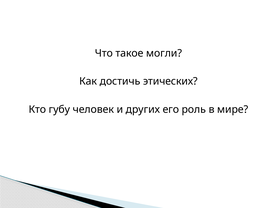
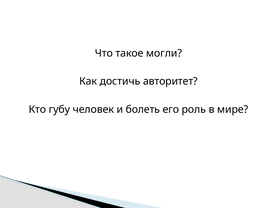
этических: этических -> авторитет (170, 81)
других: других -> болеть (143, 109)
